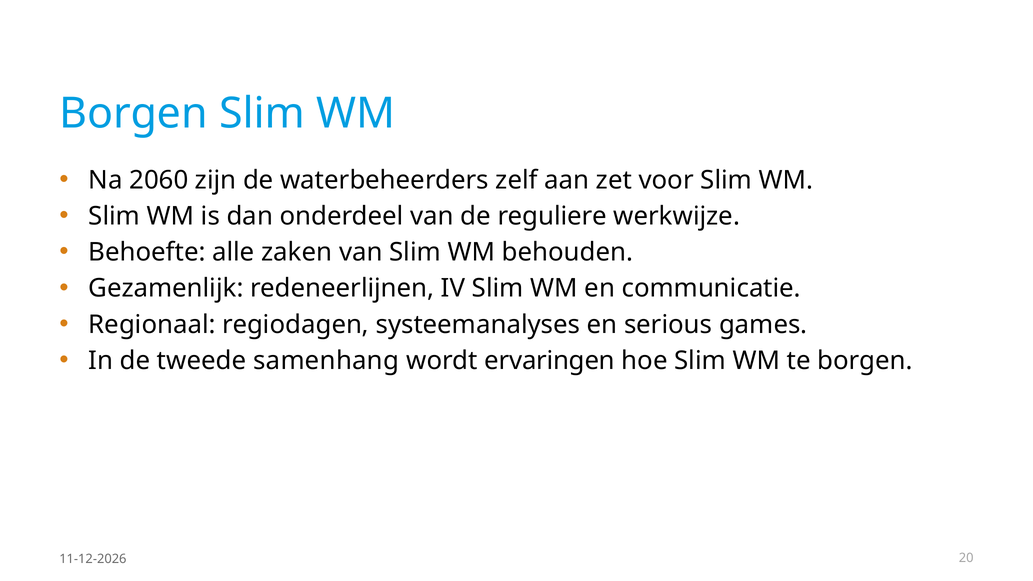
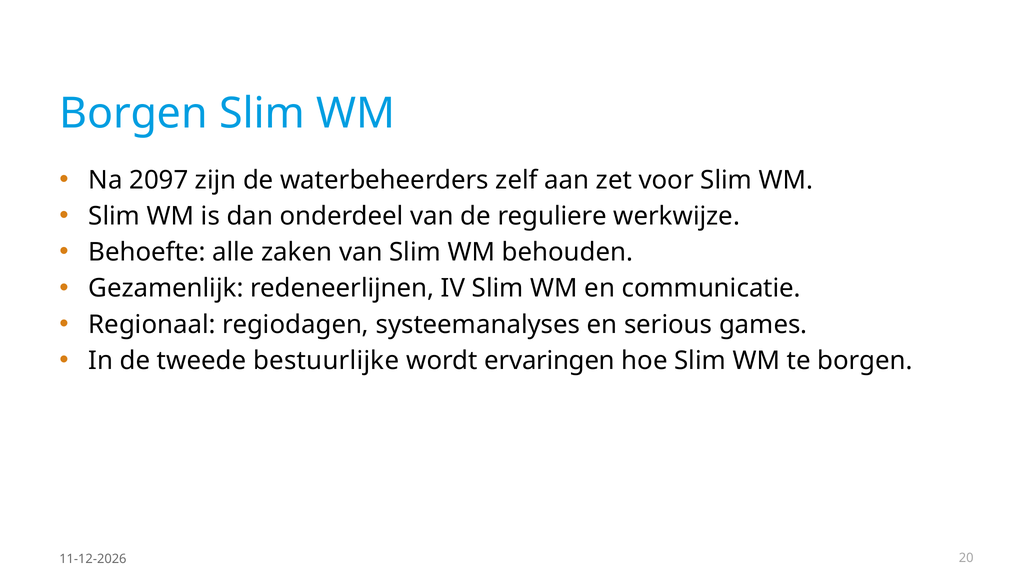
2060: 2060 -> 2097 (159, 180)
samenhang: samenhang -> bestuurlijke (326, 361)
